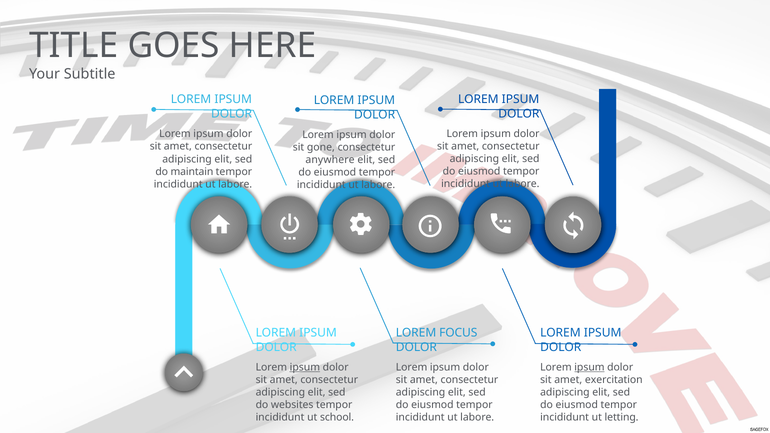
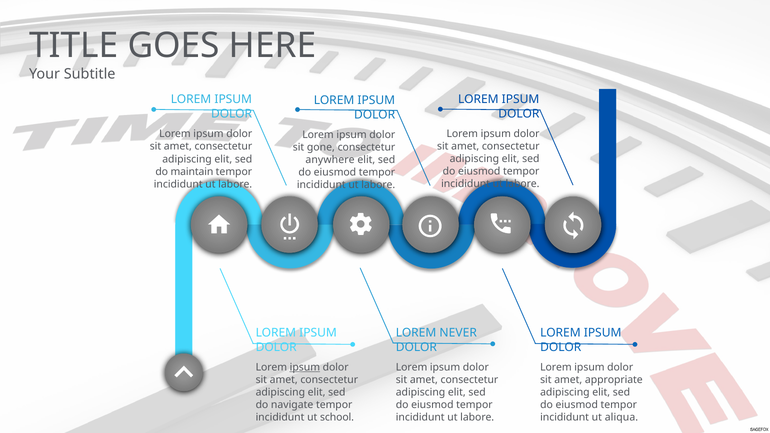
FOCUS: FOCUS -> NEVER (458, 333)
ipsum underline: present -> none (589, 367)
exercitation: exercitation -> appropriate (614, 380)
websites: websites -> navigate (292, 405)
letting: letting -> aliqua (621, 418)
